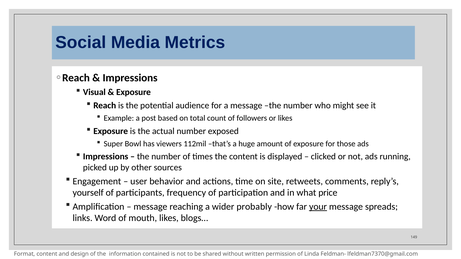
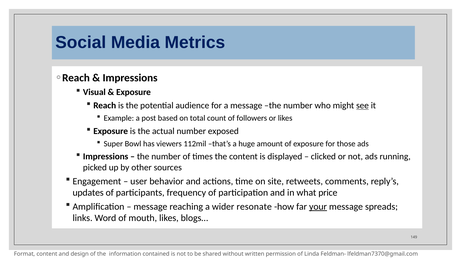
see underline: none -> present (362, 106)
yourself: yourself -> updates (88, 193)
probably: probably -> resonate (254, 207)
